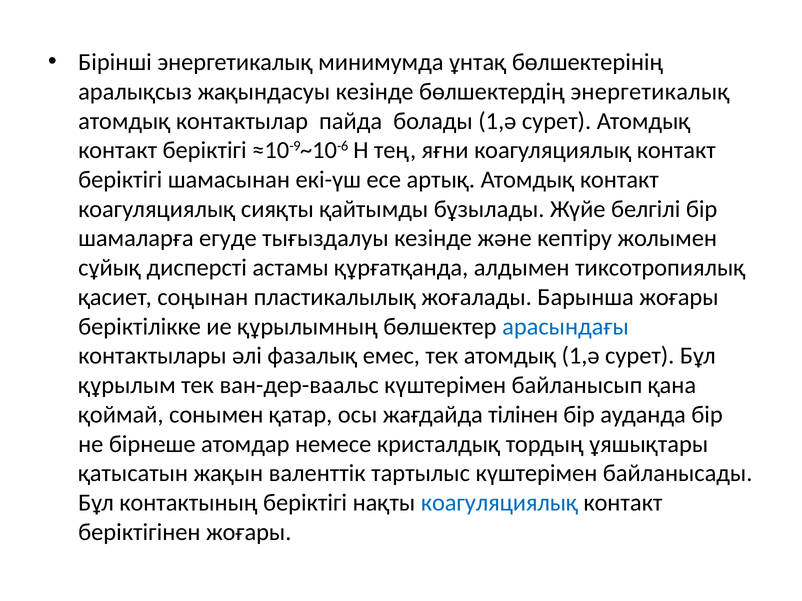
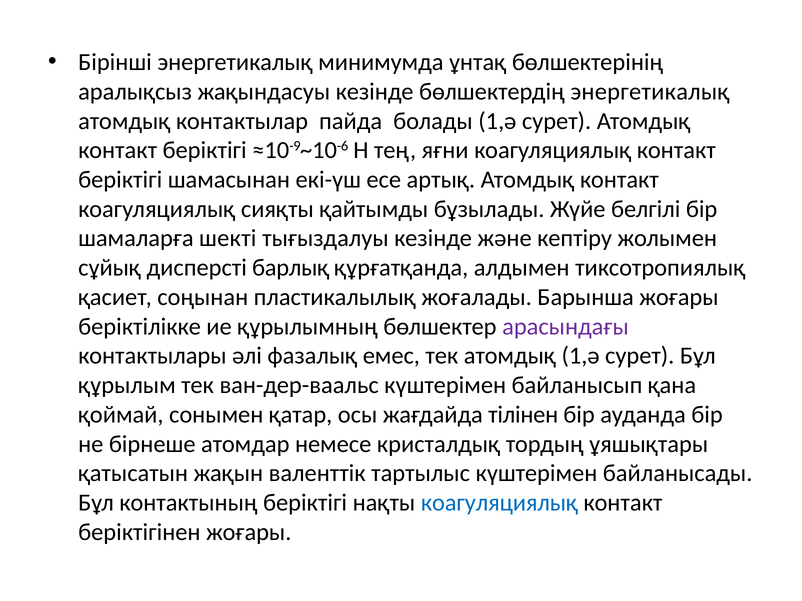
егуде: егуде -> шекті (228, 239)
астамы: астамы -> барлық (291, 268)
арасындағы colour: blue -> purple (565, 327)
